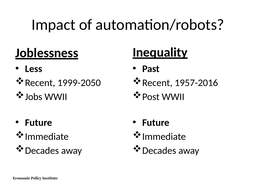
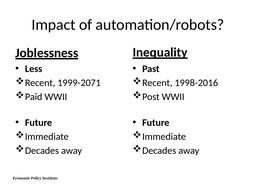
1999-2050: 1999-2050 -> 1999-2071 (79, 83)
1957-2016: 1957-2016 -> 1998-2016 (196, 83)
Jobs: Jobs -> Paid (34, 97)
